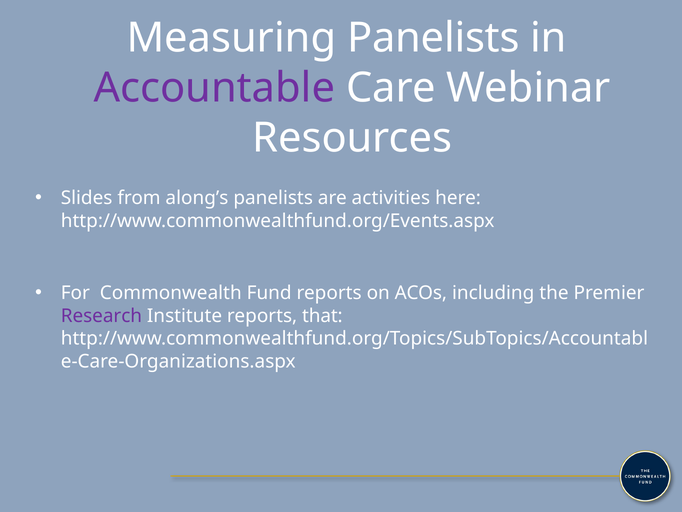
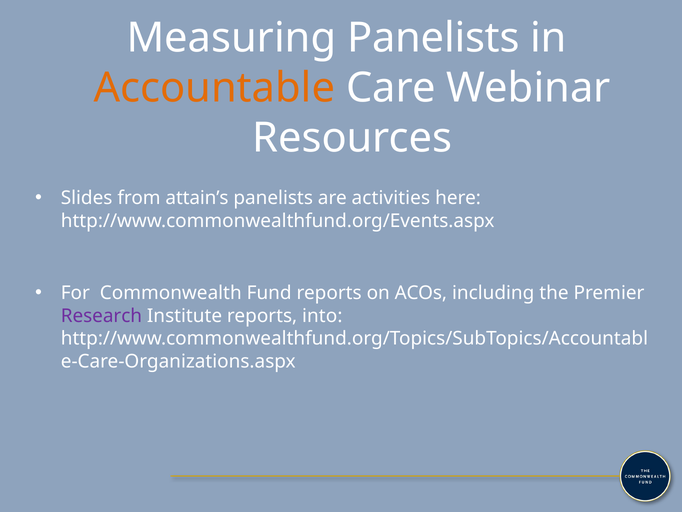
Accountable colour: purple -> orange (214, 88)
along’s: along’s -> attain’s (197, 198)
that: that -> into (322, 315)
